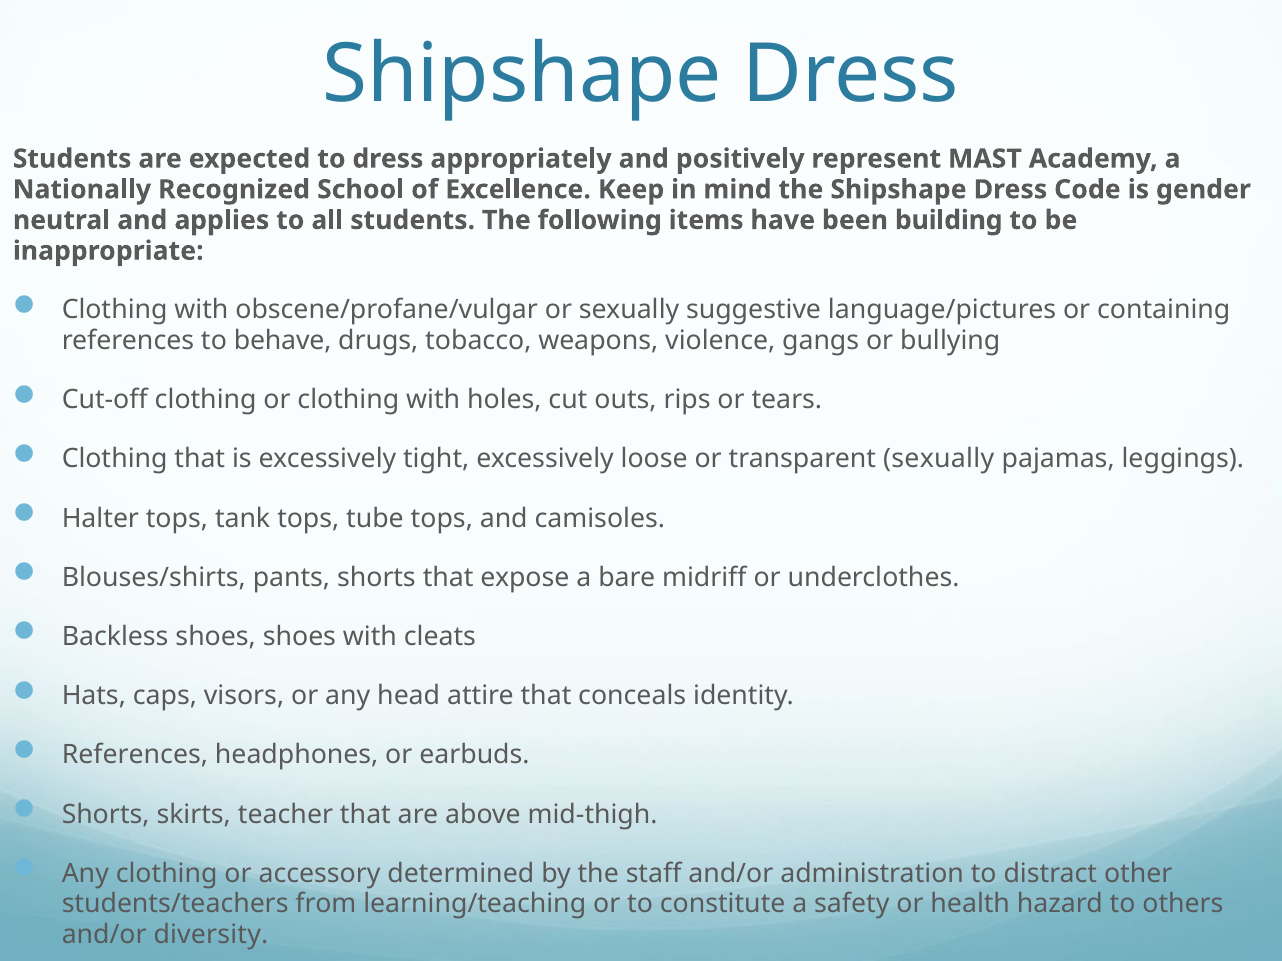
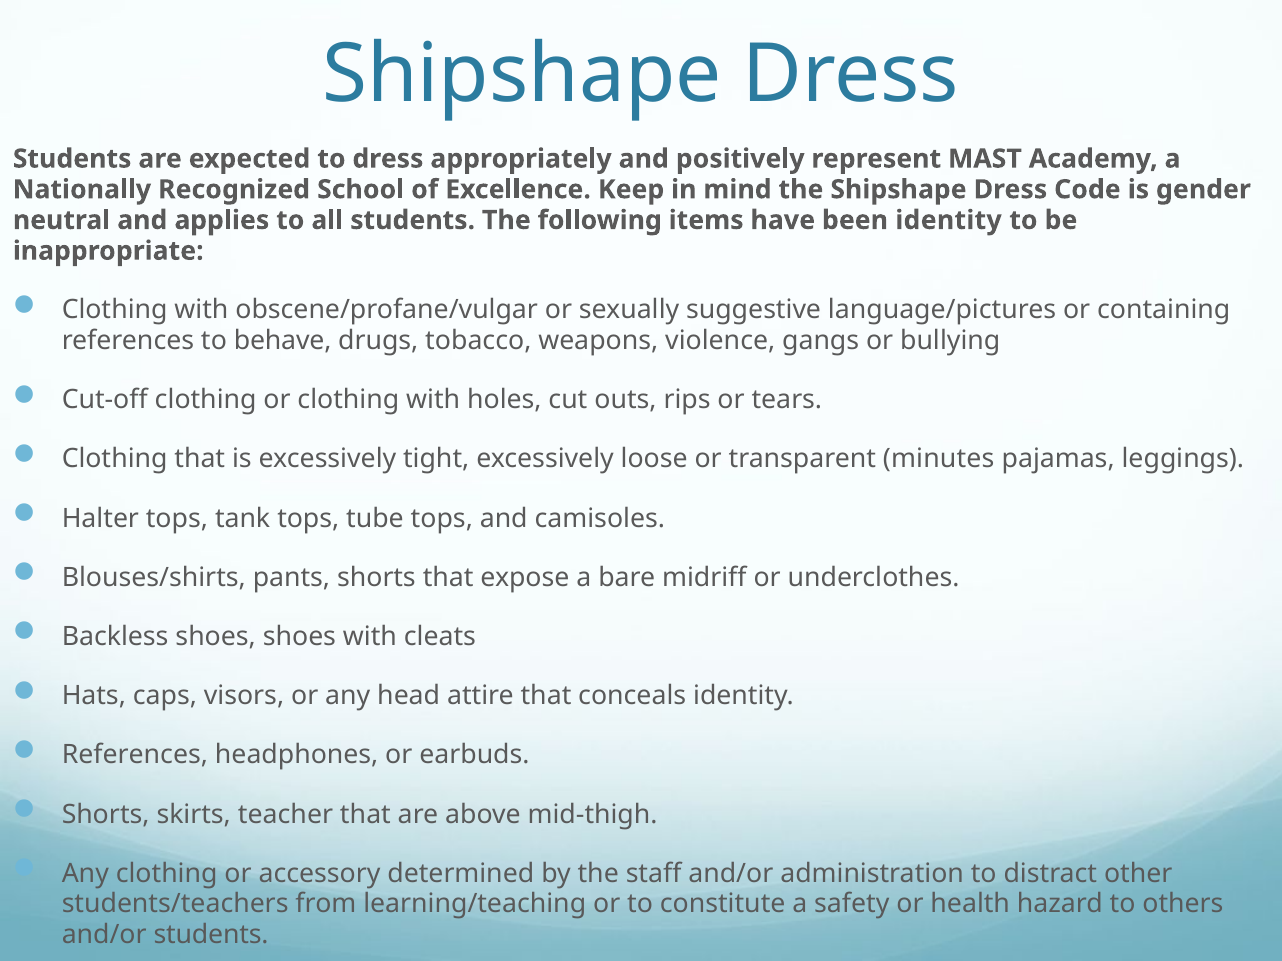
been building: building -> identity (948, 220)
transparent sexually: sexually -> minutes (939, 459)
and/or diversity: diversity -> students (211, 935)
